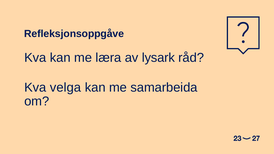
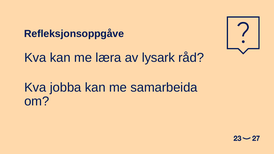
velga: velga -> jobba (66, 87)
